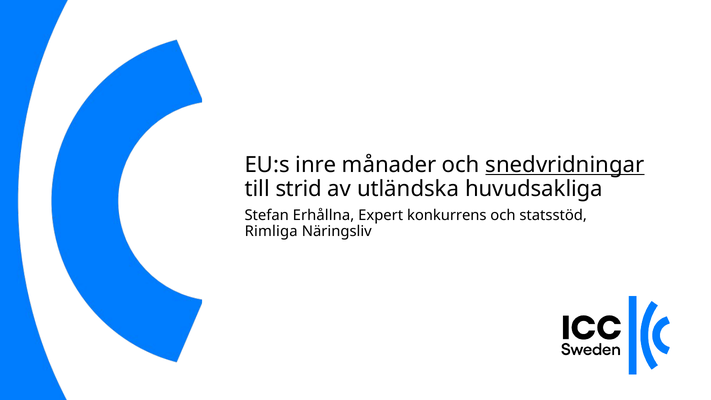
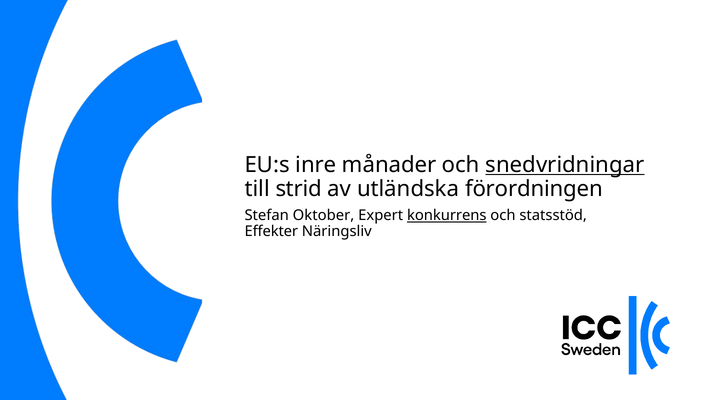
huvudsakliga: huvudsakliga -> förordningen (534, 189)
Erhållna: Erhållna -> Oktober (324, 215)
konkurrens underline: none -> present (447, 215)
Rimliga: Rimliga -> Effekter (271, 231)
